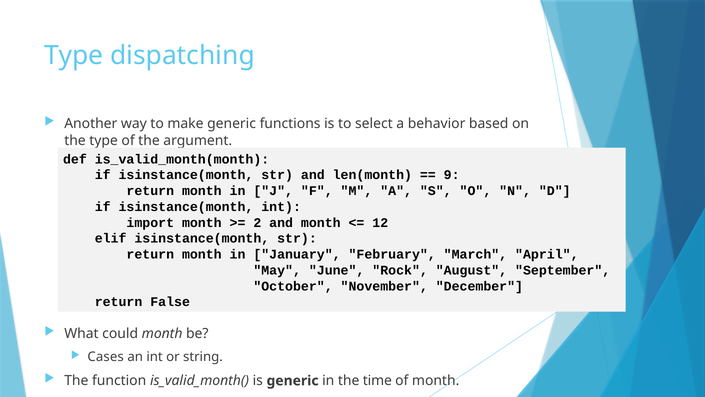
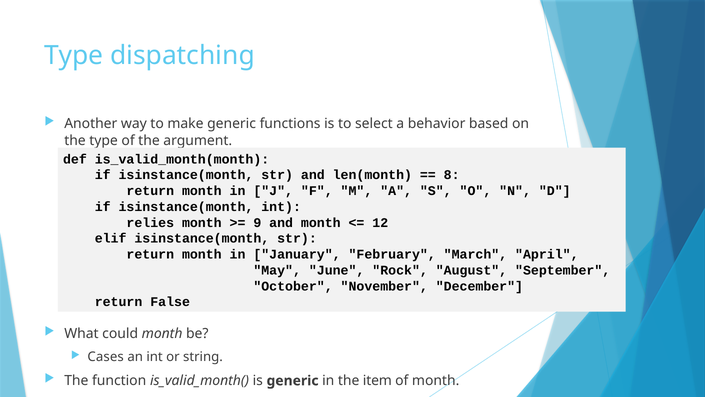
9: 9 -> 8 (452, 175)
import: import -> relies (150, 222)
2: 2 -> 9 (257, 222)
time: time -> item (377, 380)
